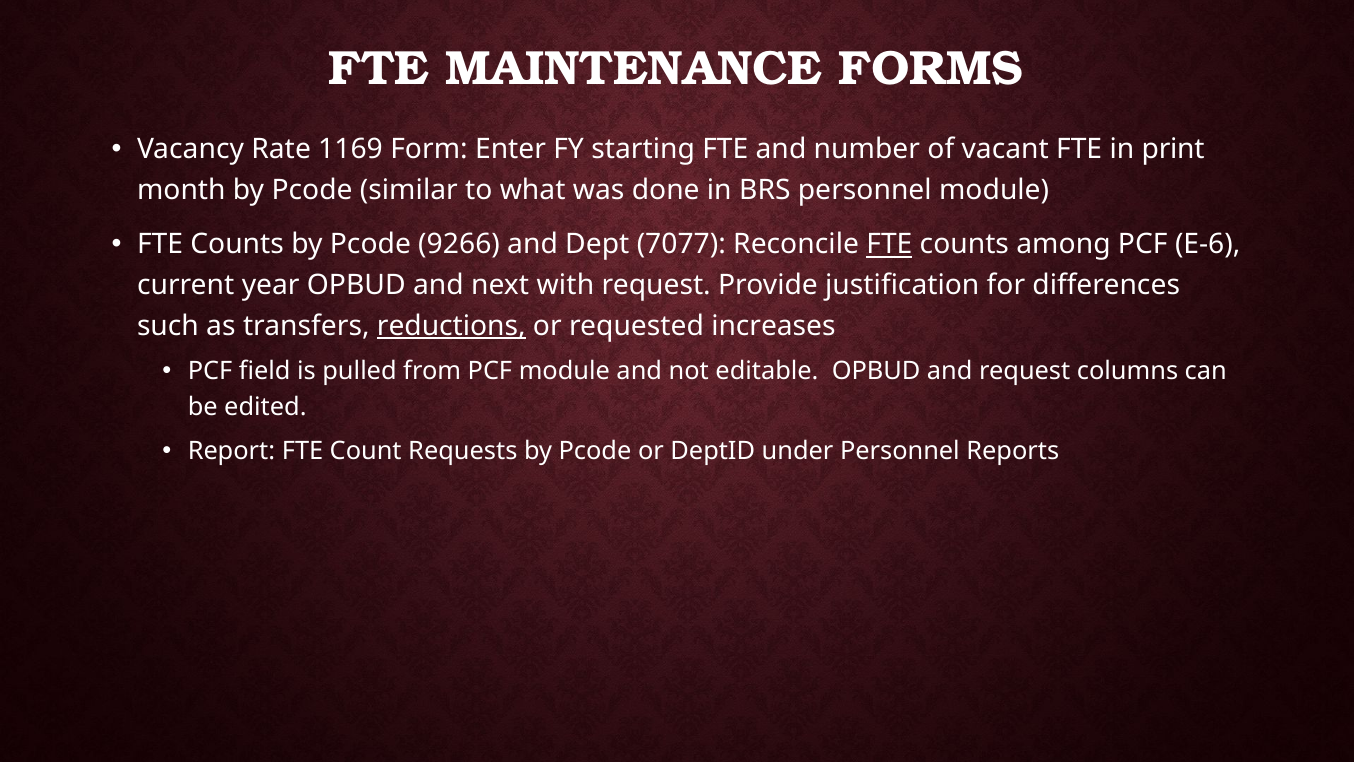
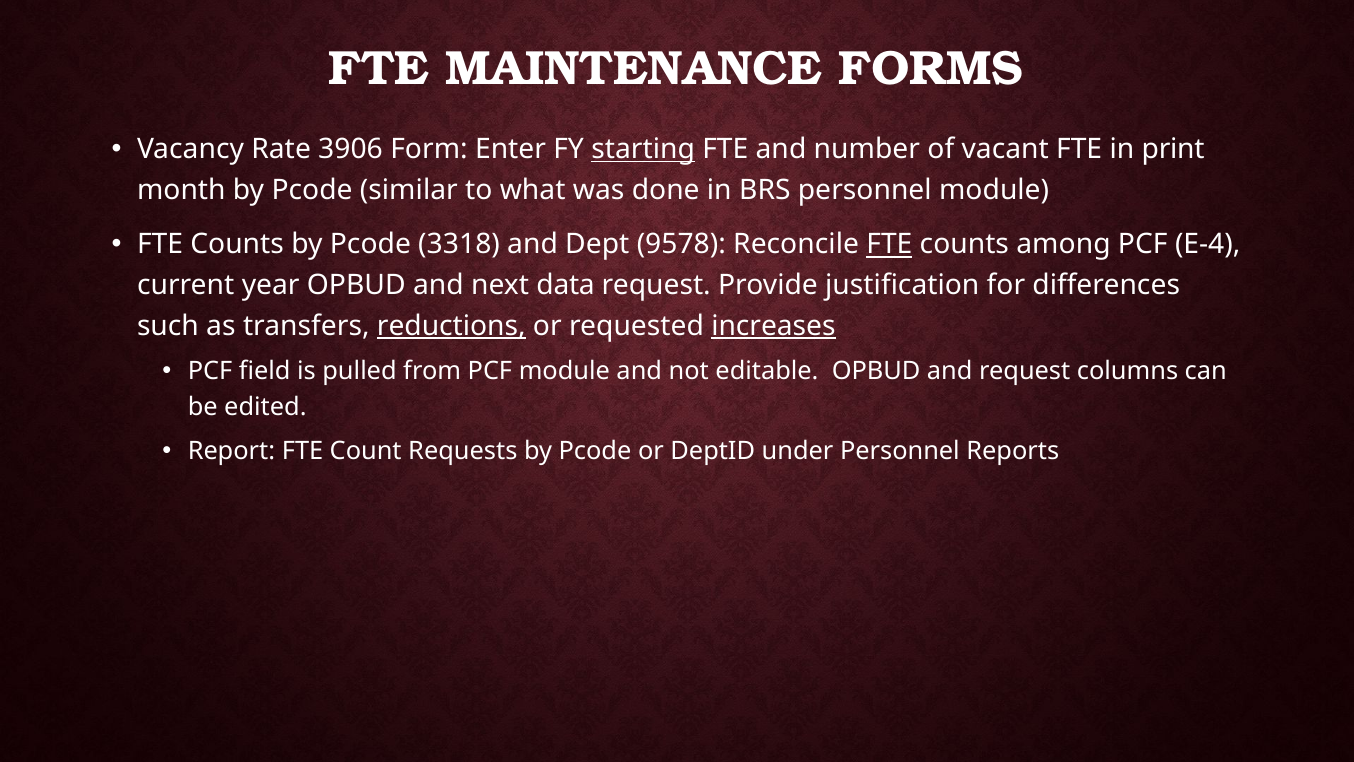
1169: 1169 -> 3906 (351, 149)
starting underline: none -> present (643, 149)
9266: 9266 -> 3318 (459, 245)
7077: 7077 -> 9578 (681, 245)
E-6: E-6 -> E-4 (1208, 245)
with: with -> data (566, 285)
increases underline: none -> present (773, 326)
